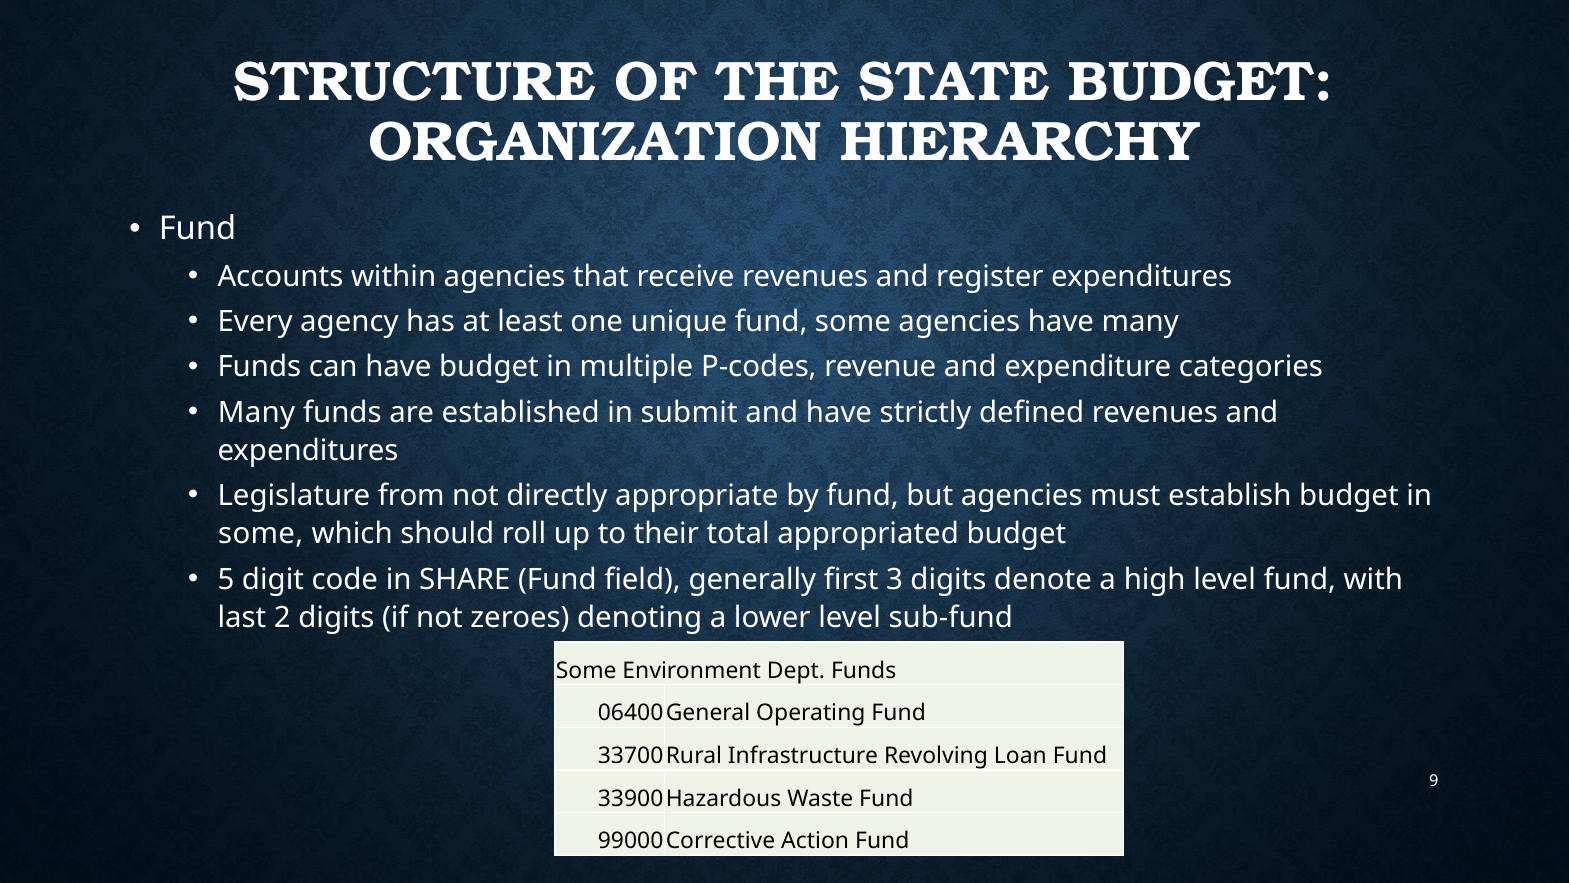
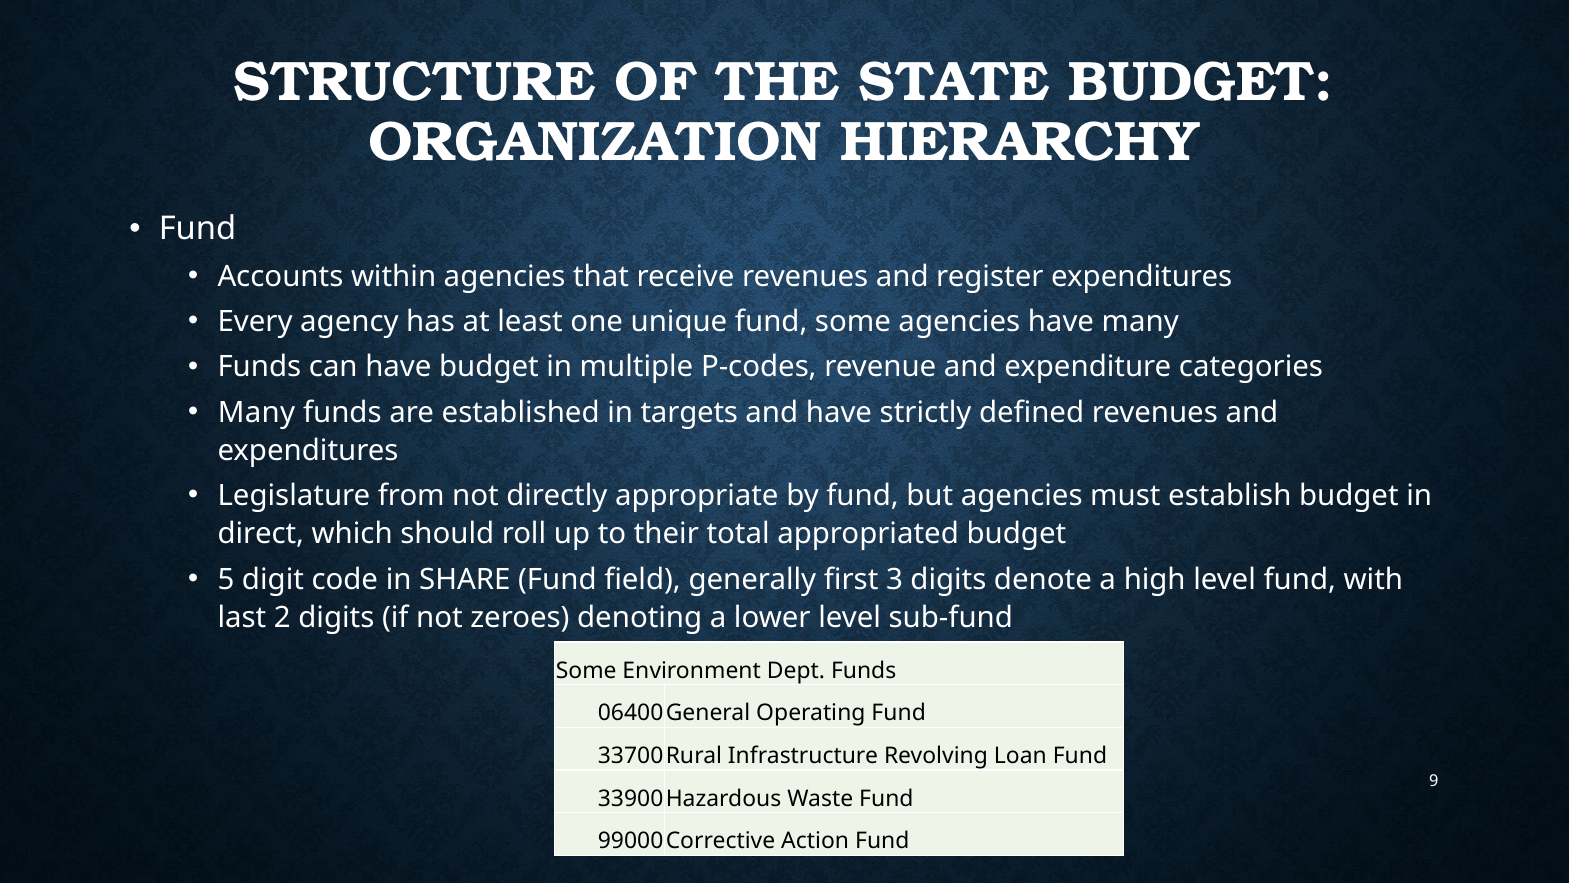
submit: submit -> targets (689, 412)
some: some -> direct (261, 534)
